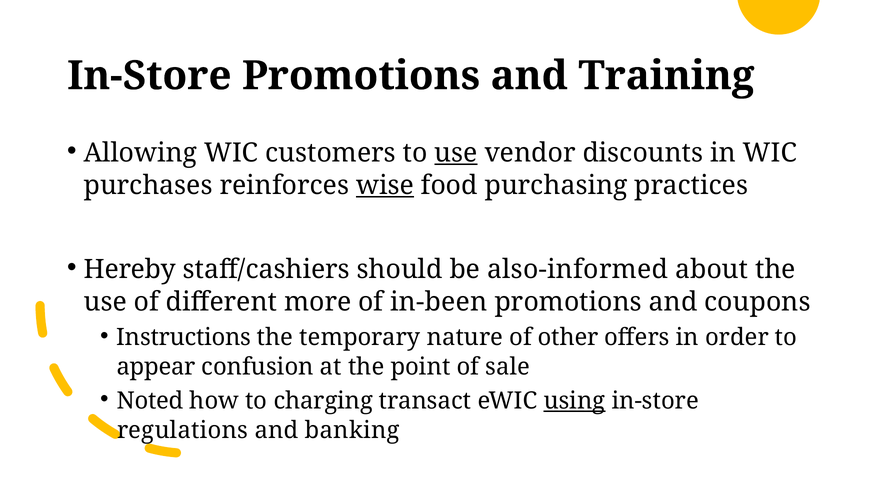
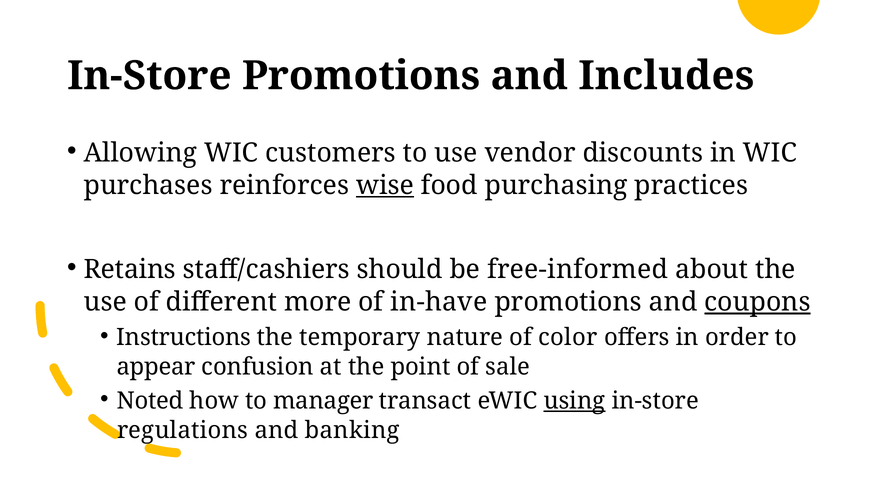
Training: Training -> Includes (666, 76)
use underline: present -> none (456, 153)
Hereby: Hereby -> Retains (130, 269)
also-informed: also-informed -> free-informed (578, 269)
in-been: in-been -> in-have (439, 302)
coupons underline: none -> present (757, 302)
other: other -> color (568, 337)
charging: charging -> manager (323, 401)
